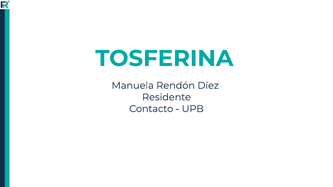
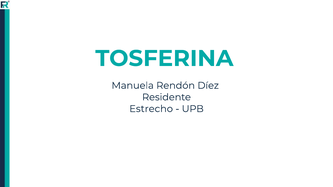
Contacto: Contacto -> Estrecho (151, 109)
